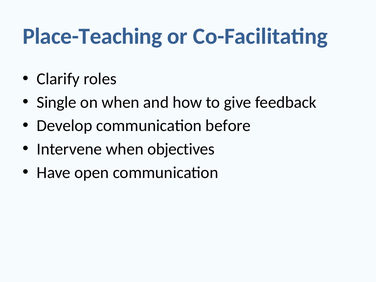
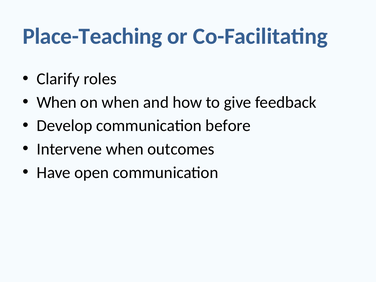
Single: Single -> When (57, 102)
objectives: objectives -> outcomes (181, 149)
